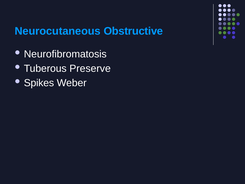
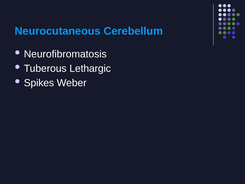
Obstructive: Obstructive -> Cerebellum (133, 31)
Preserve: Preserve -> Lethargic (90, 68)
